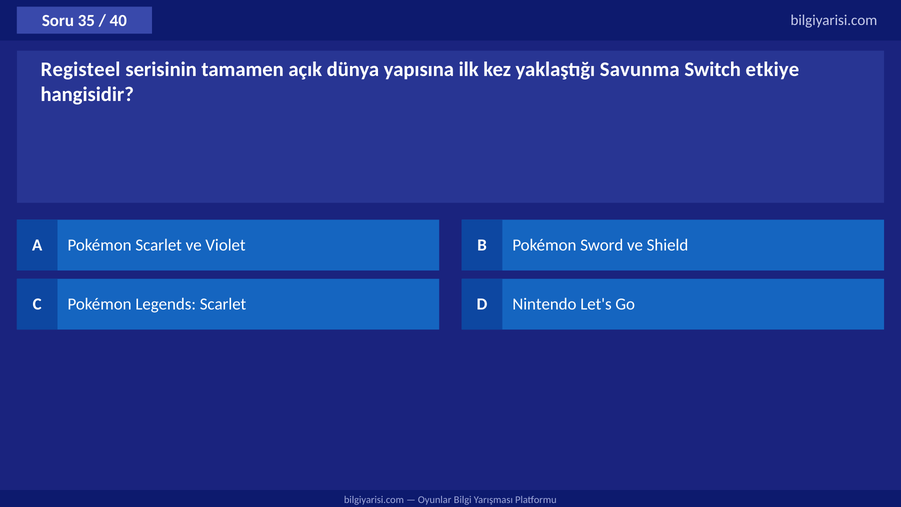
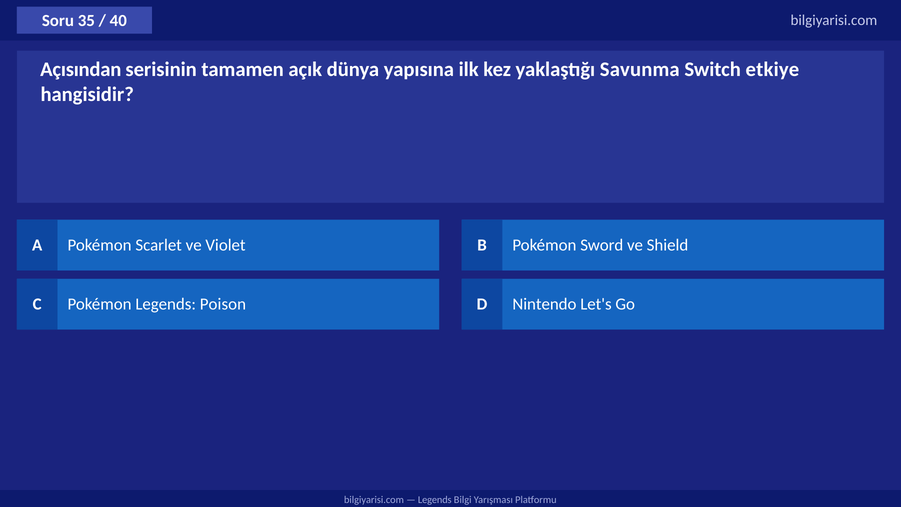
Registeel: Registeel -> Açısından (81, 69)
Legends Scarlet: Scarlet -> Poison (223, 304)
Oyunlar: Oyunlar -> Legends (435, 500)
